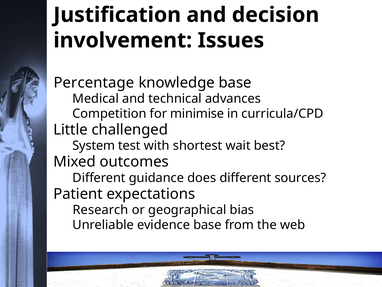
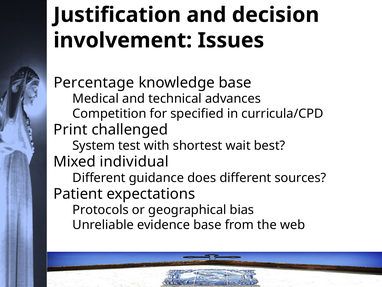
minimise: minimise -> specified (197, 113)
Little: Little -> Print (70, 129)
outcomes: outcomes -> individual (134, 162)
Research: Research -> Protocols (101, 210)
